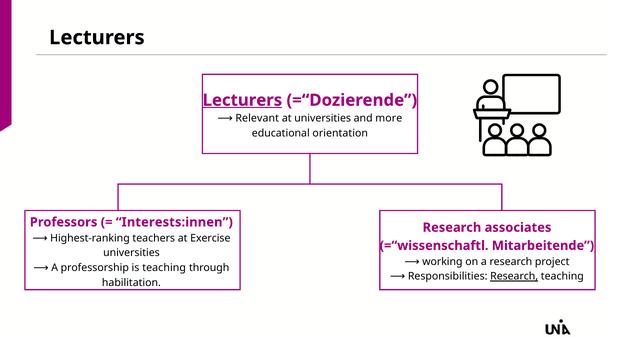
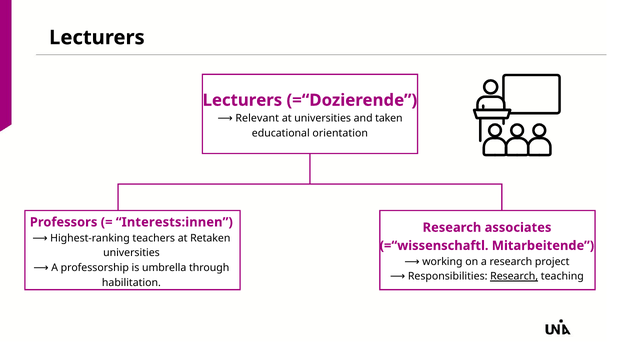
Lecturers underline: present -> none (242, 100)
more: more -> taken (389, 118)
Exercise: Exercise -> Retaken (210, 238)
is teaching: teaching -> umbrella (164, 268)
